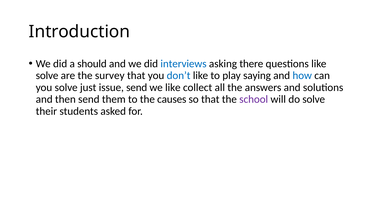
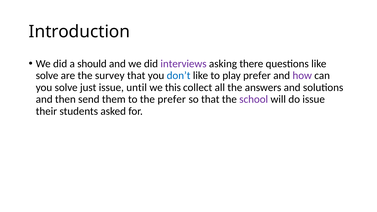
interviews colour: blue -> purple (184, 64)
play saying: saying -> prefer (257, 76)
how colour: blue -> purple (302, 76)
issue send: send -> until (137, 87)
we like: like -> this (173, 87)
the causes: causes -> prefer (172, 99)
do solve: solve -> issue (314, 99)
